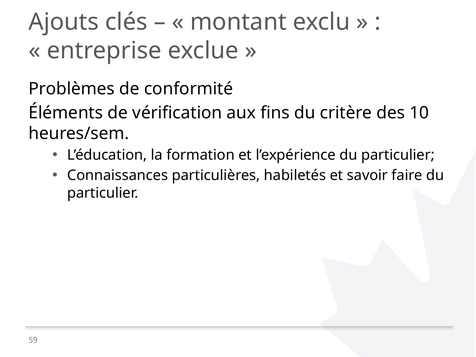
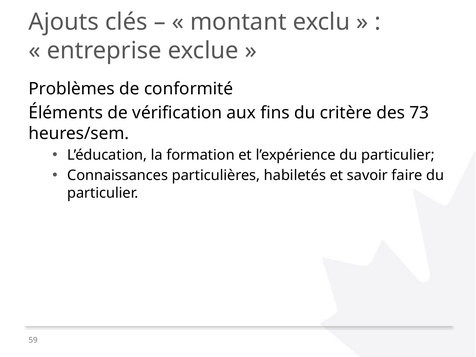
10: 10 -> 73 (419, 113)
